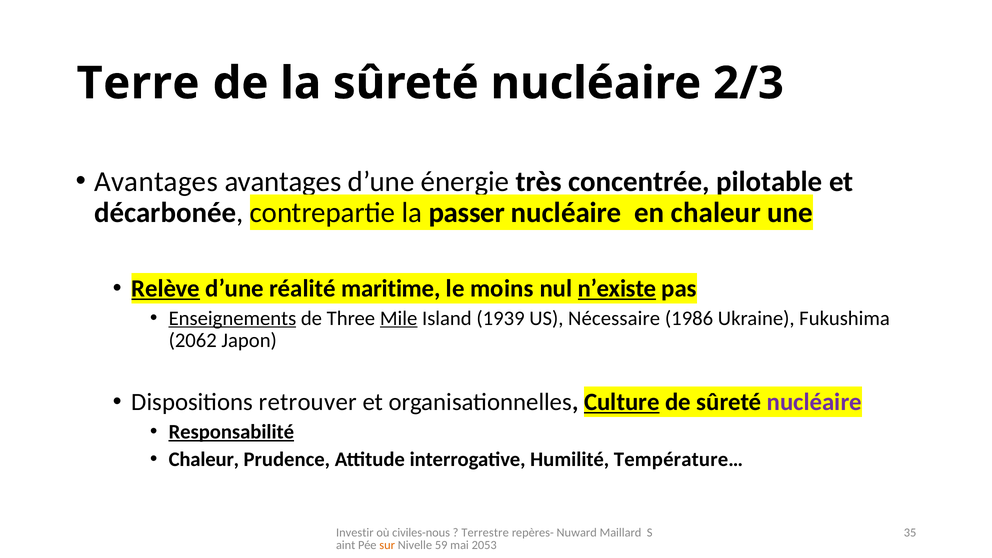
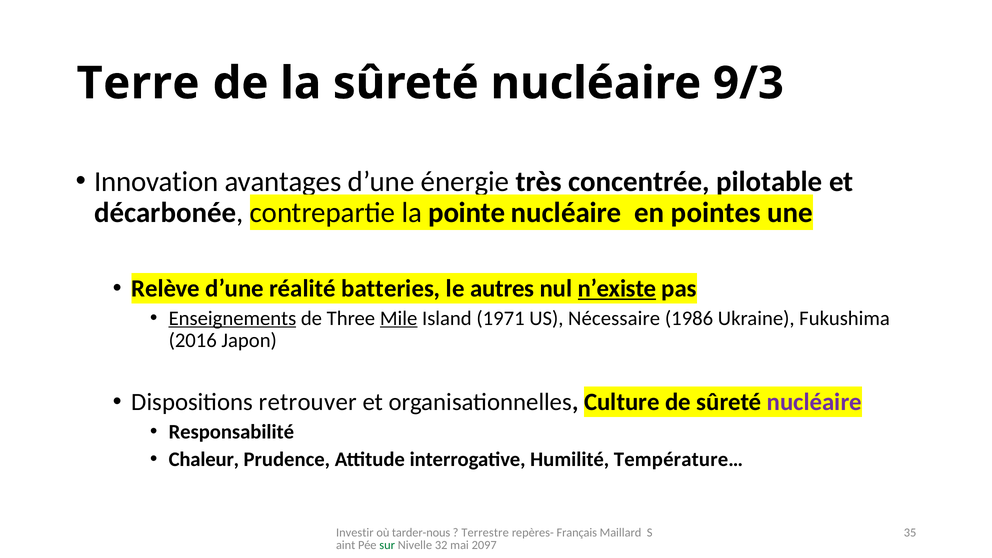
2/3: 2/3 -> 9/3 (748, 83)
Avantages: Avantages -> Innovation (156, 182)
passer: passer -> pointe (467, 213)
en chaleur: chaleur -> pointes (716, 213)
Relève underline: present -> none (166, 288)
maritime: maritime -> batteries (391, 288)
moins: moins -> autres (502, 288)
1939: 1939 -> 1971 (501, 318)
2062: 2062 -> 2016 (193, 341)
Culture underline: present -> none (622, 402)
Responsabilité underline: present -> none (231, 432)
civiles-nous: civiles-nous -> tarder-nous (421, 533)
Nuward: Nuward -> Français (577, 533)
sur colour: orange -> green (387, 545)
59: 59 -> 32 (441, 545)
2053: 2053 -> 2097 (484, 545)
